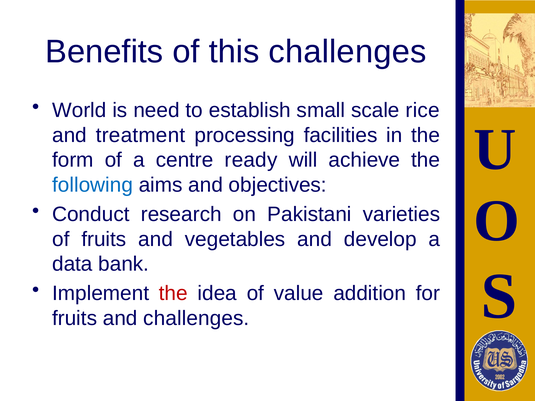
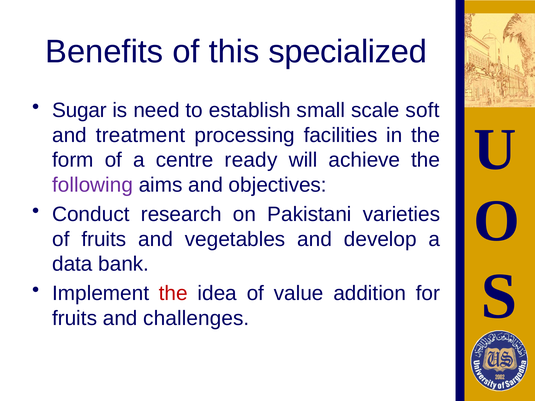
this challenges: challenges -> specialized (348, 52)
World: World -> Sugar (79, 110)
rice: rice -> soft (423, 110)
following colour: blue -> purple (93, 185)
